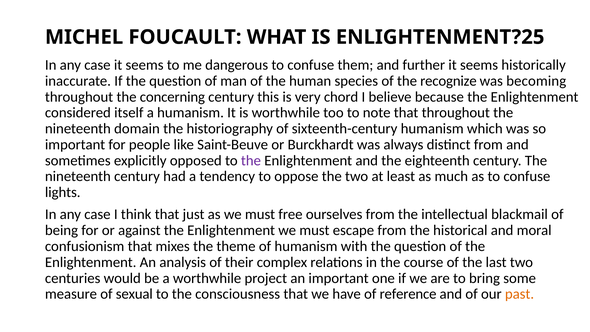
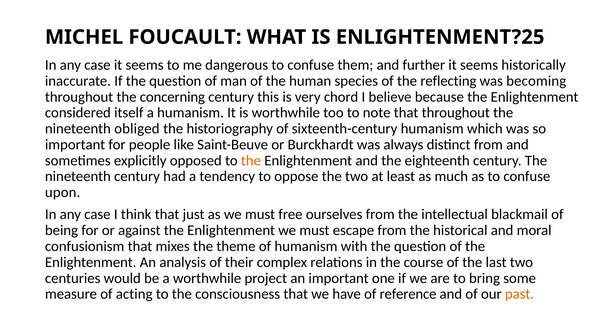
recognize: recognize -> reflecting (448, 81)
domain: domain -> obliged (137, 129)
the colour: purple -> orange (251, 160)
lights: lights -> upon (63, 192)
sexual: sexual -> acting (134, 294)
